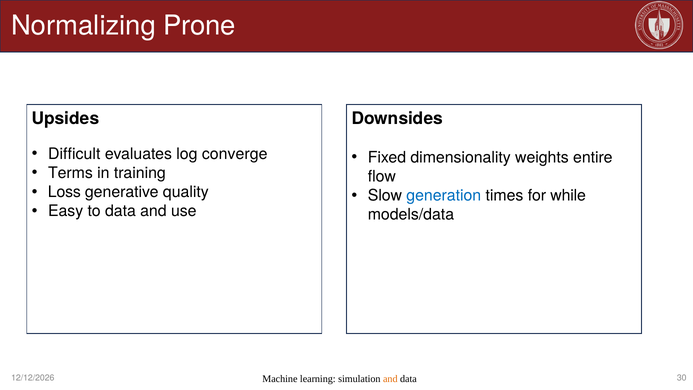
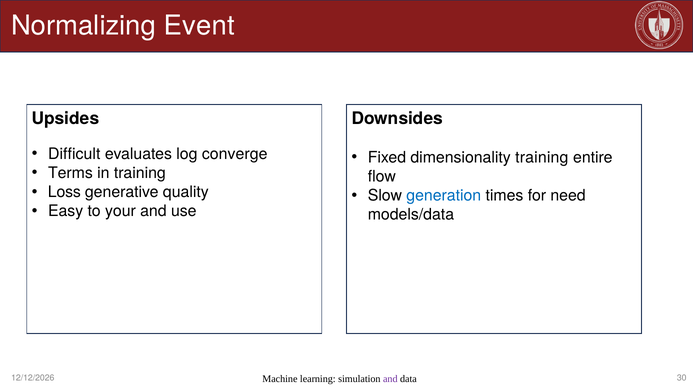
Prone: Prone -> Event (199, 26)
dimensionality weights: weights -> training (542, 157)
while: while -> need (568, 196)
to data: data -> your (120, 211)
and colour: orange -> purple (390, 379)
